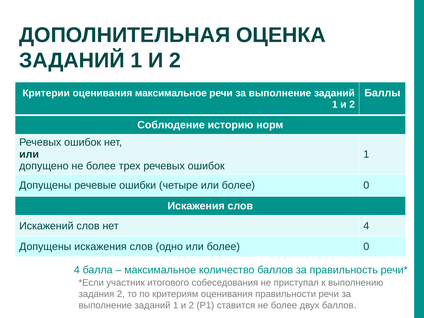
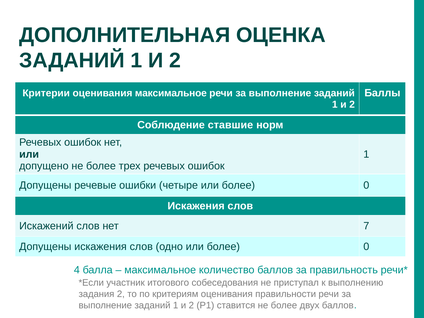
историю: историю -> ставшие (230, 125)
нет 4: 4 -> 7 (366, 226)
